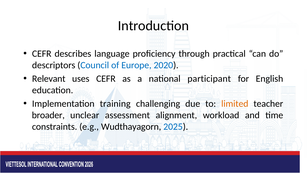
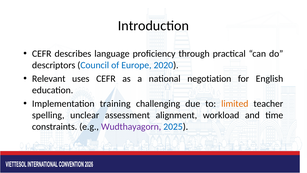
participant: participant -> negotiation (209, 78)
broader: broader -> spelling (48, 115)
Wudthayagorn colour: black -> purple (131, 126)
